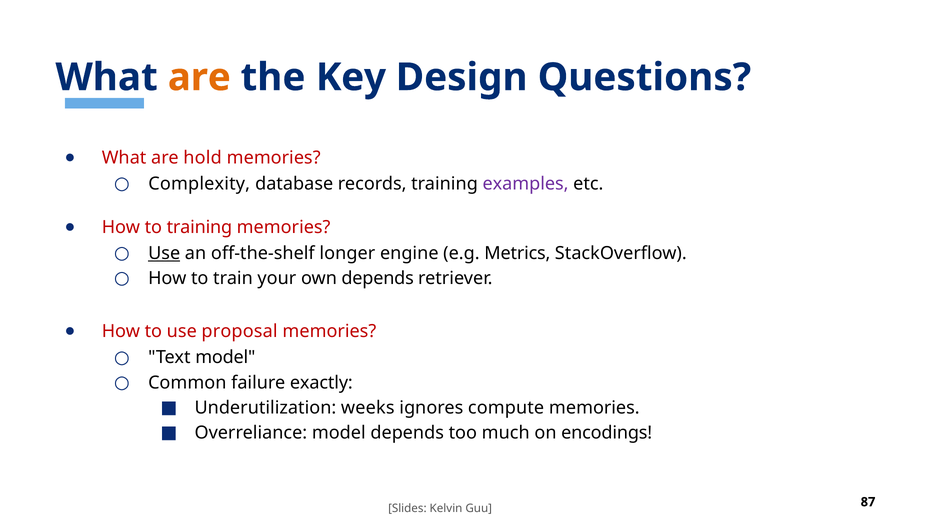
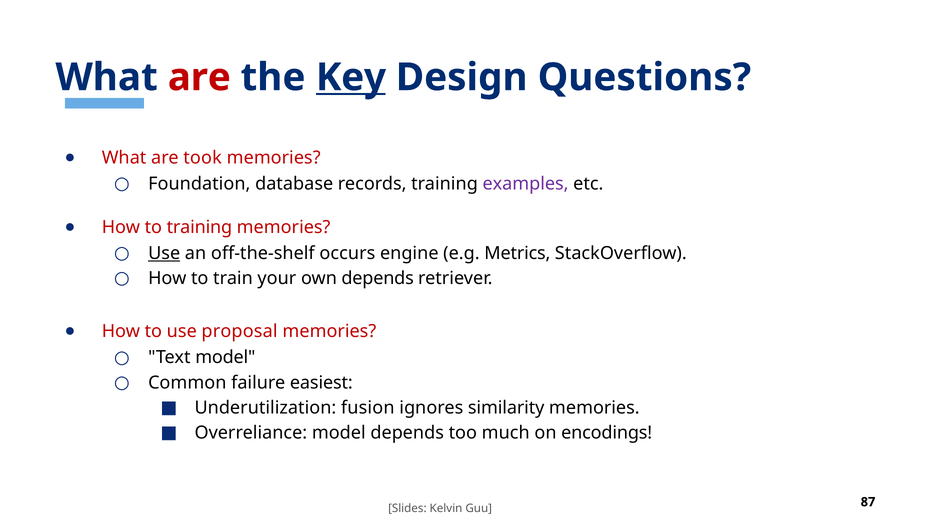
are colour: orange -> red (199, 77)
Key underline: none -> present (351, 77)
hold: hold -> took (203, 158)
Complexity: Complexity -> Foundation (199, 184)
longer: longer -> occurs (347, 253)
exactly: exactly -> easiest (321, 383)
weeks: weeks -> fusion (368, 408)
compute: compute -> similarity (506, 408)
